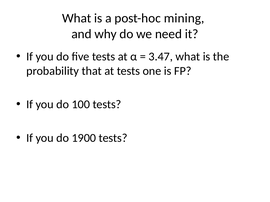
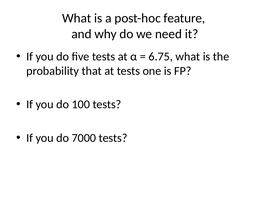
mining: mining -> feature (184, 18)
3.47: 3.47 -> 6.75 (161, 57)
1900: 1900 -> 7000 (84, 138)
